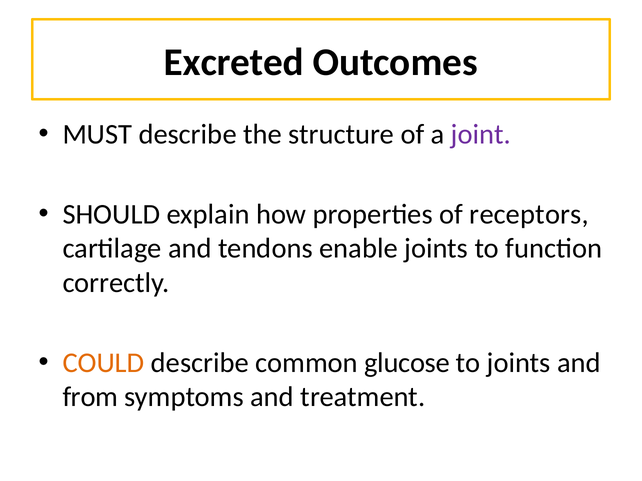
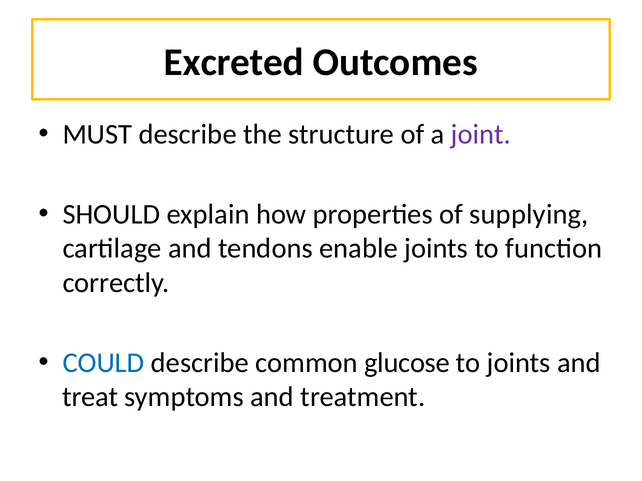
receptors: receptors -> supplying (529, 215)
COULD colour: orange -> blue (103, 363)
from: from -> treat (90, 397)
